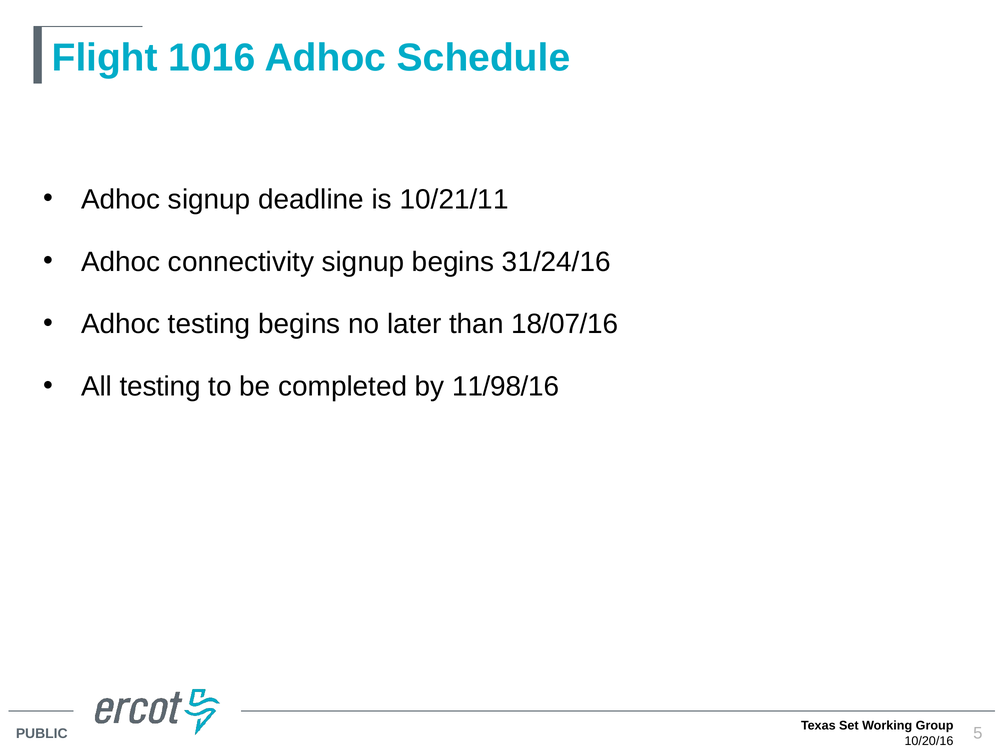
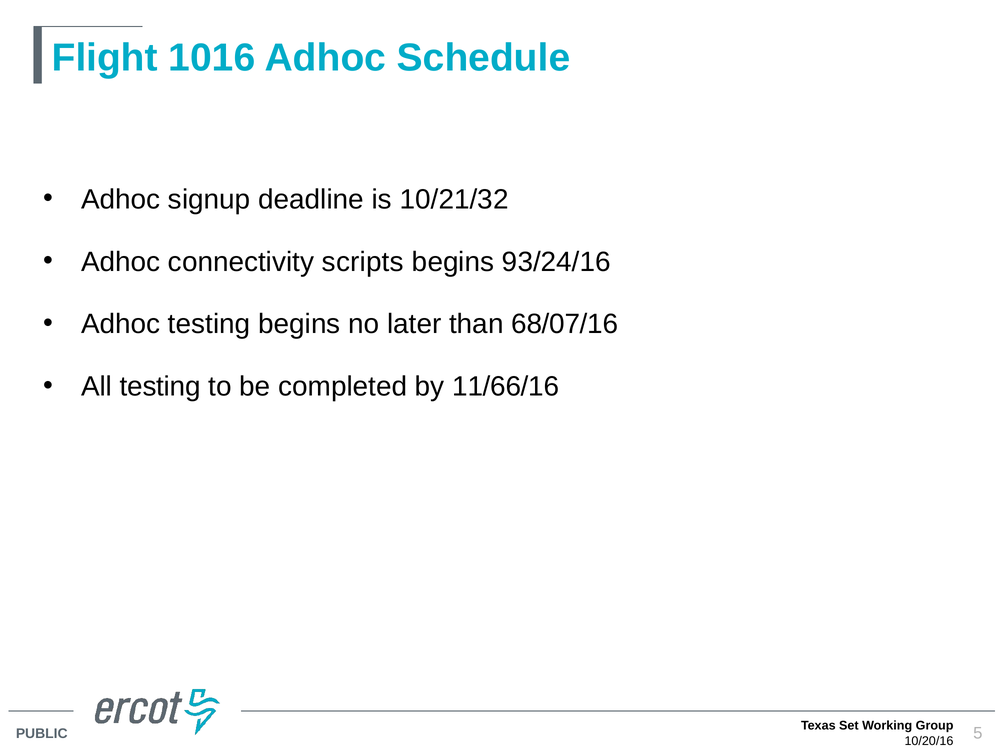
10/21/11: 10/21/11 -> 10/21/32 (454, 200)
connectivity signup: signup -> scripts (363, 262)
31/24/16: 31/24/16 -> 93/24/16 (556, 262)
18/07/16: 18/07/16 -> 68/07/16 (565, 325)
11/98/16: 11/98/16 -> 11/66/16 (506, 387)
